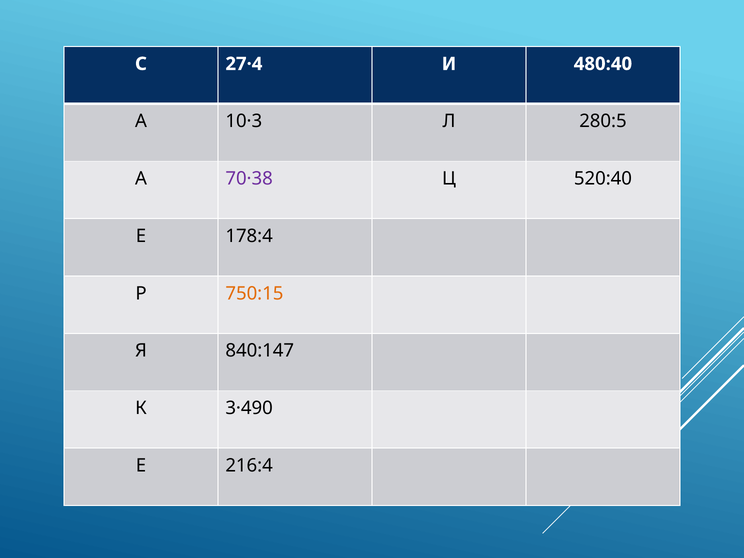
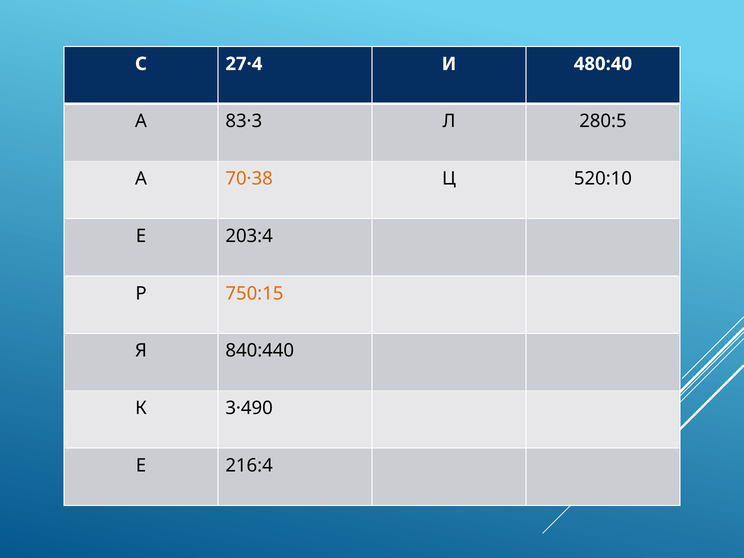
10·3: 10·3 -> 83·3 (244, 121)
70·38 colour: purple -> orange (249, 179)
520:40: 520:40 -> 520:10 (603, 179)
178:4: 178:4 -> 203:4 (249, 236)
840:147: 840:147 -> 840:440 (260, 351)
